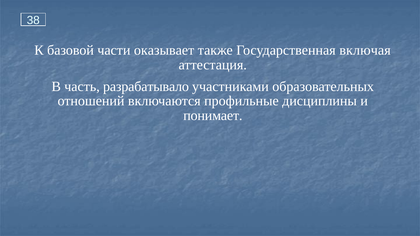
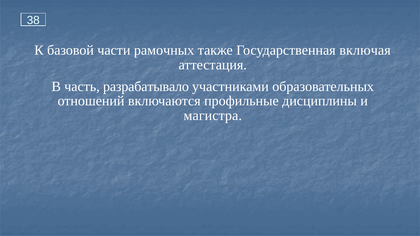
оказывает: оказывает -> рамочных (164, 50)
понимает: понимает -> магистра (213, 116)
